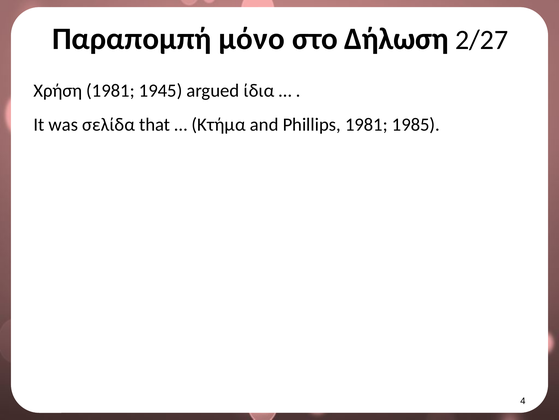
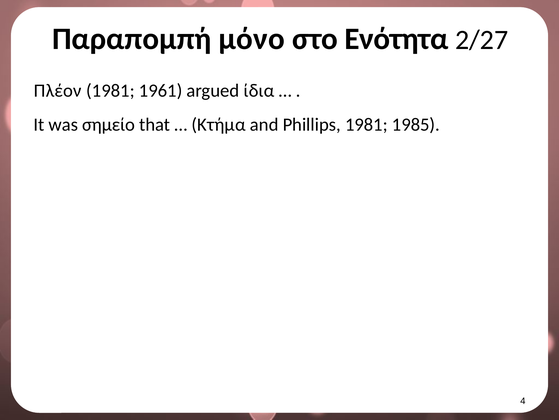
Δήλωση: Δήλωση -> Ενότητα (396, 39)
Χρήση: Χρήση -> Πλέον (58, 91)
1945: 1945 -> 1961 (161, 91)
σελίδα: σελίδα -> σημείο (109, 125)
